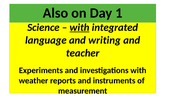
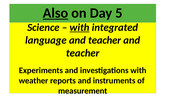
Also underline: none -> present (56, 13)
1: 1 -> 5 (119, 13)
language and writing: writing -> teacher (105, 40)
